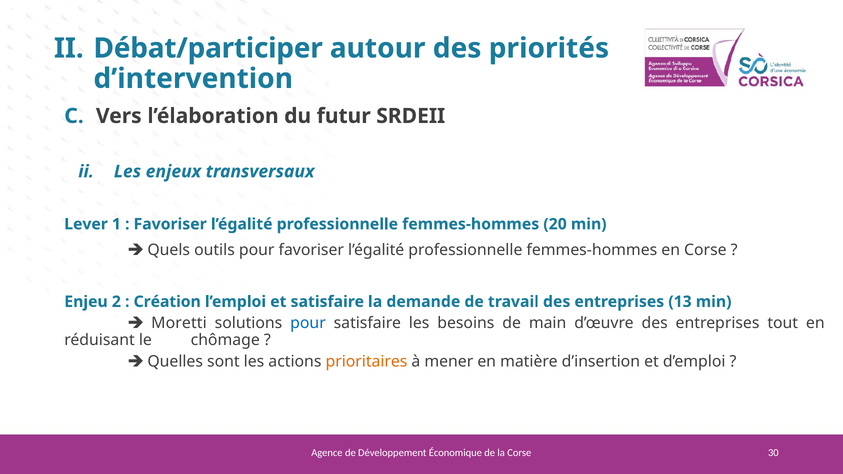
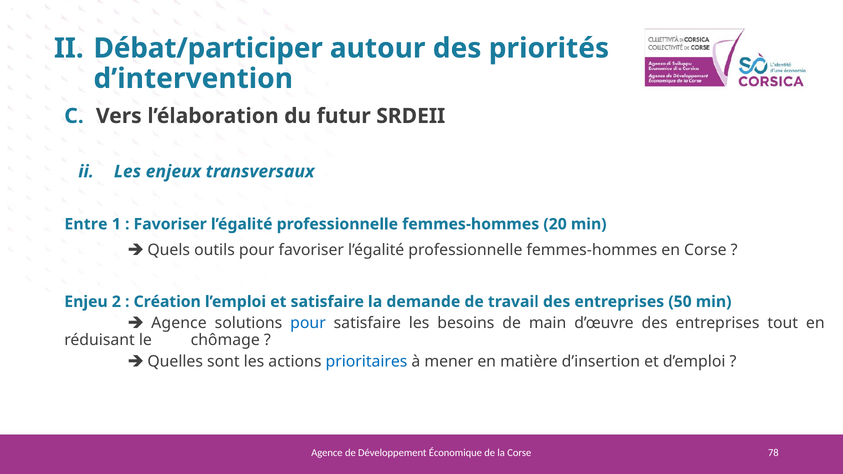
Lever: Lever -> Entre (86, 224)
13: 13 -> 50 (680, 302)
Moretti: Moretti -> Agence (179, 323)
prioritaires colour: orange -> blue (366, 362)
30: 30 -> 78 (773, 453)
